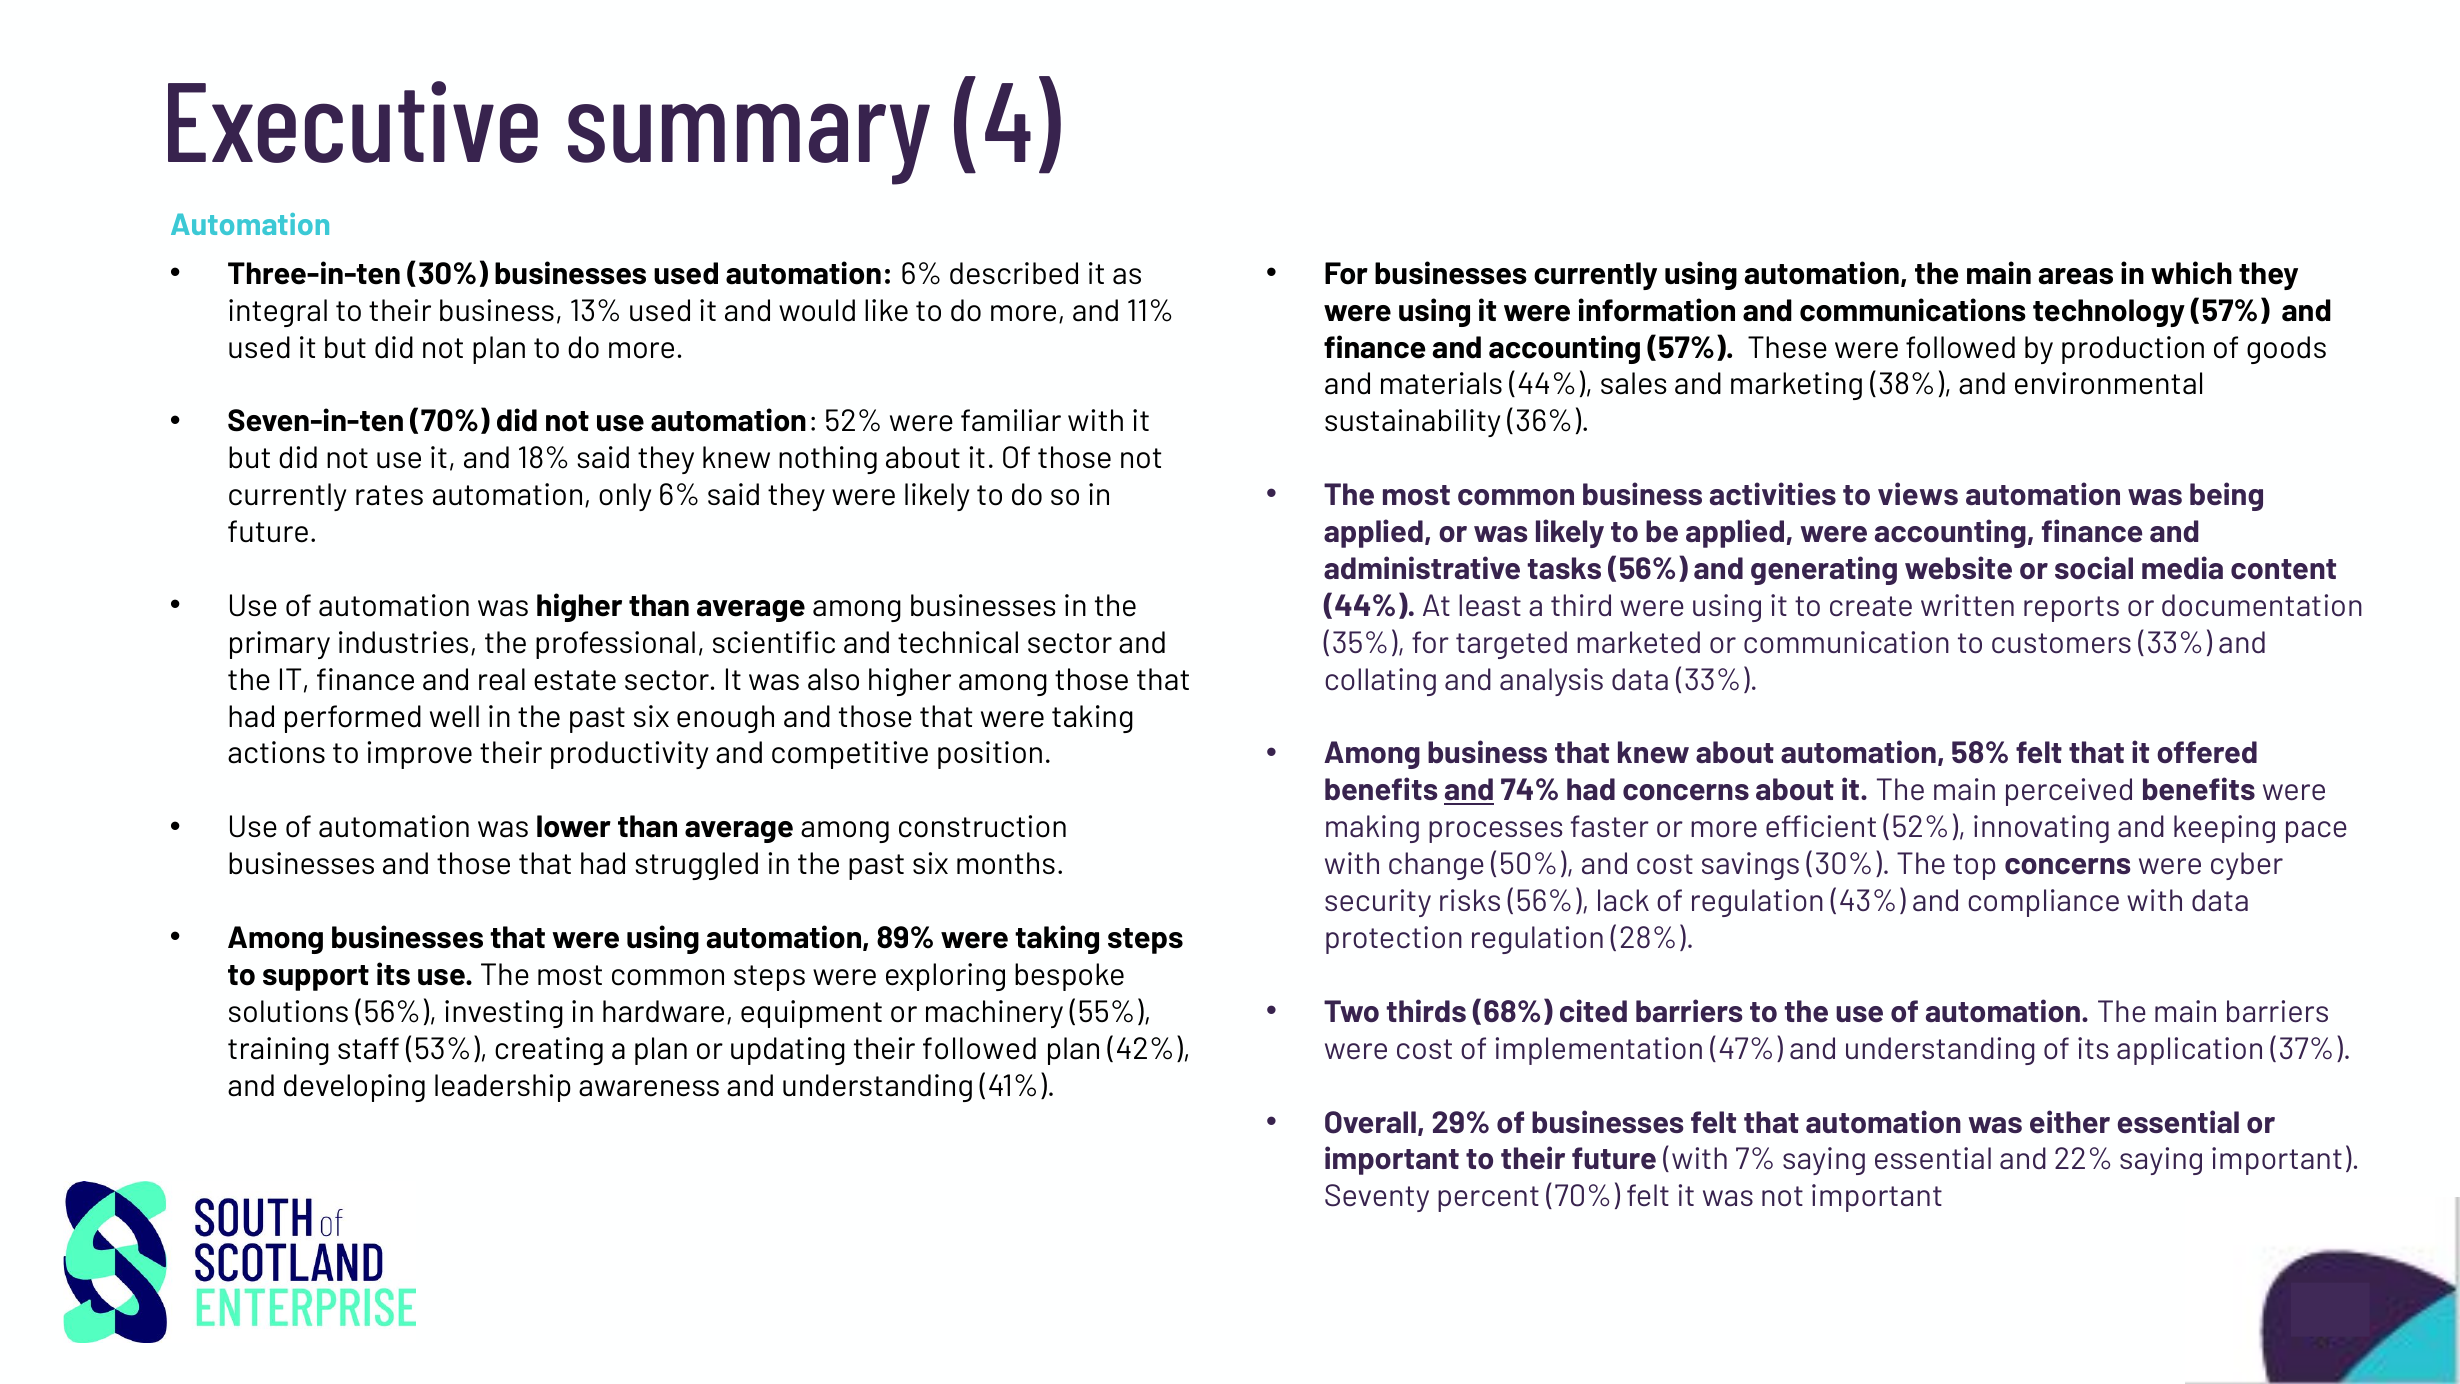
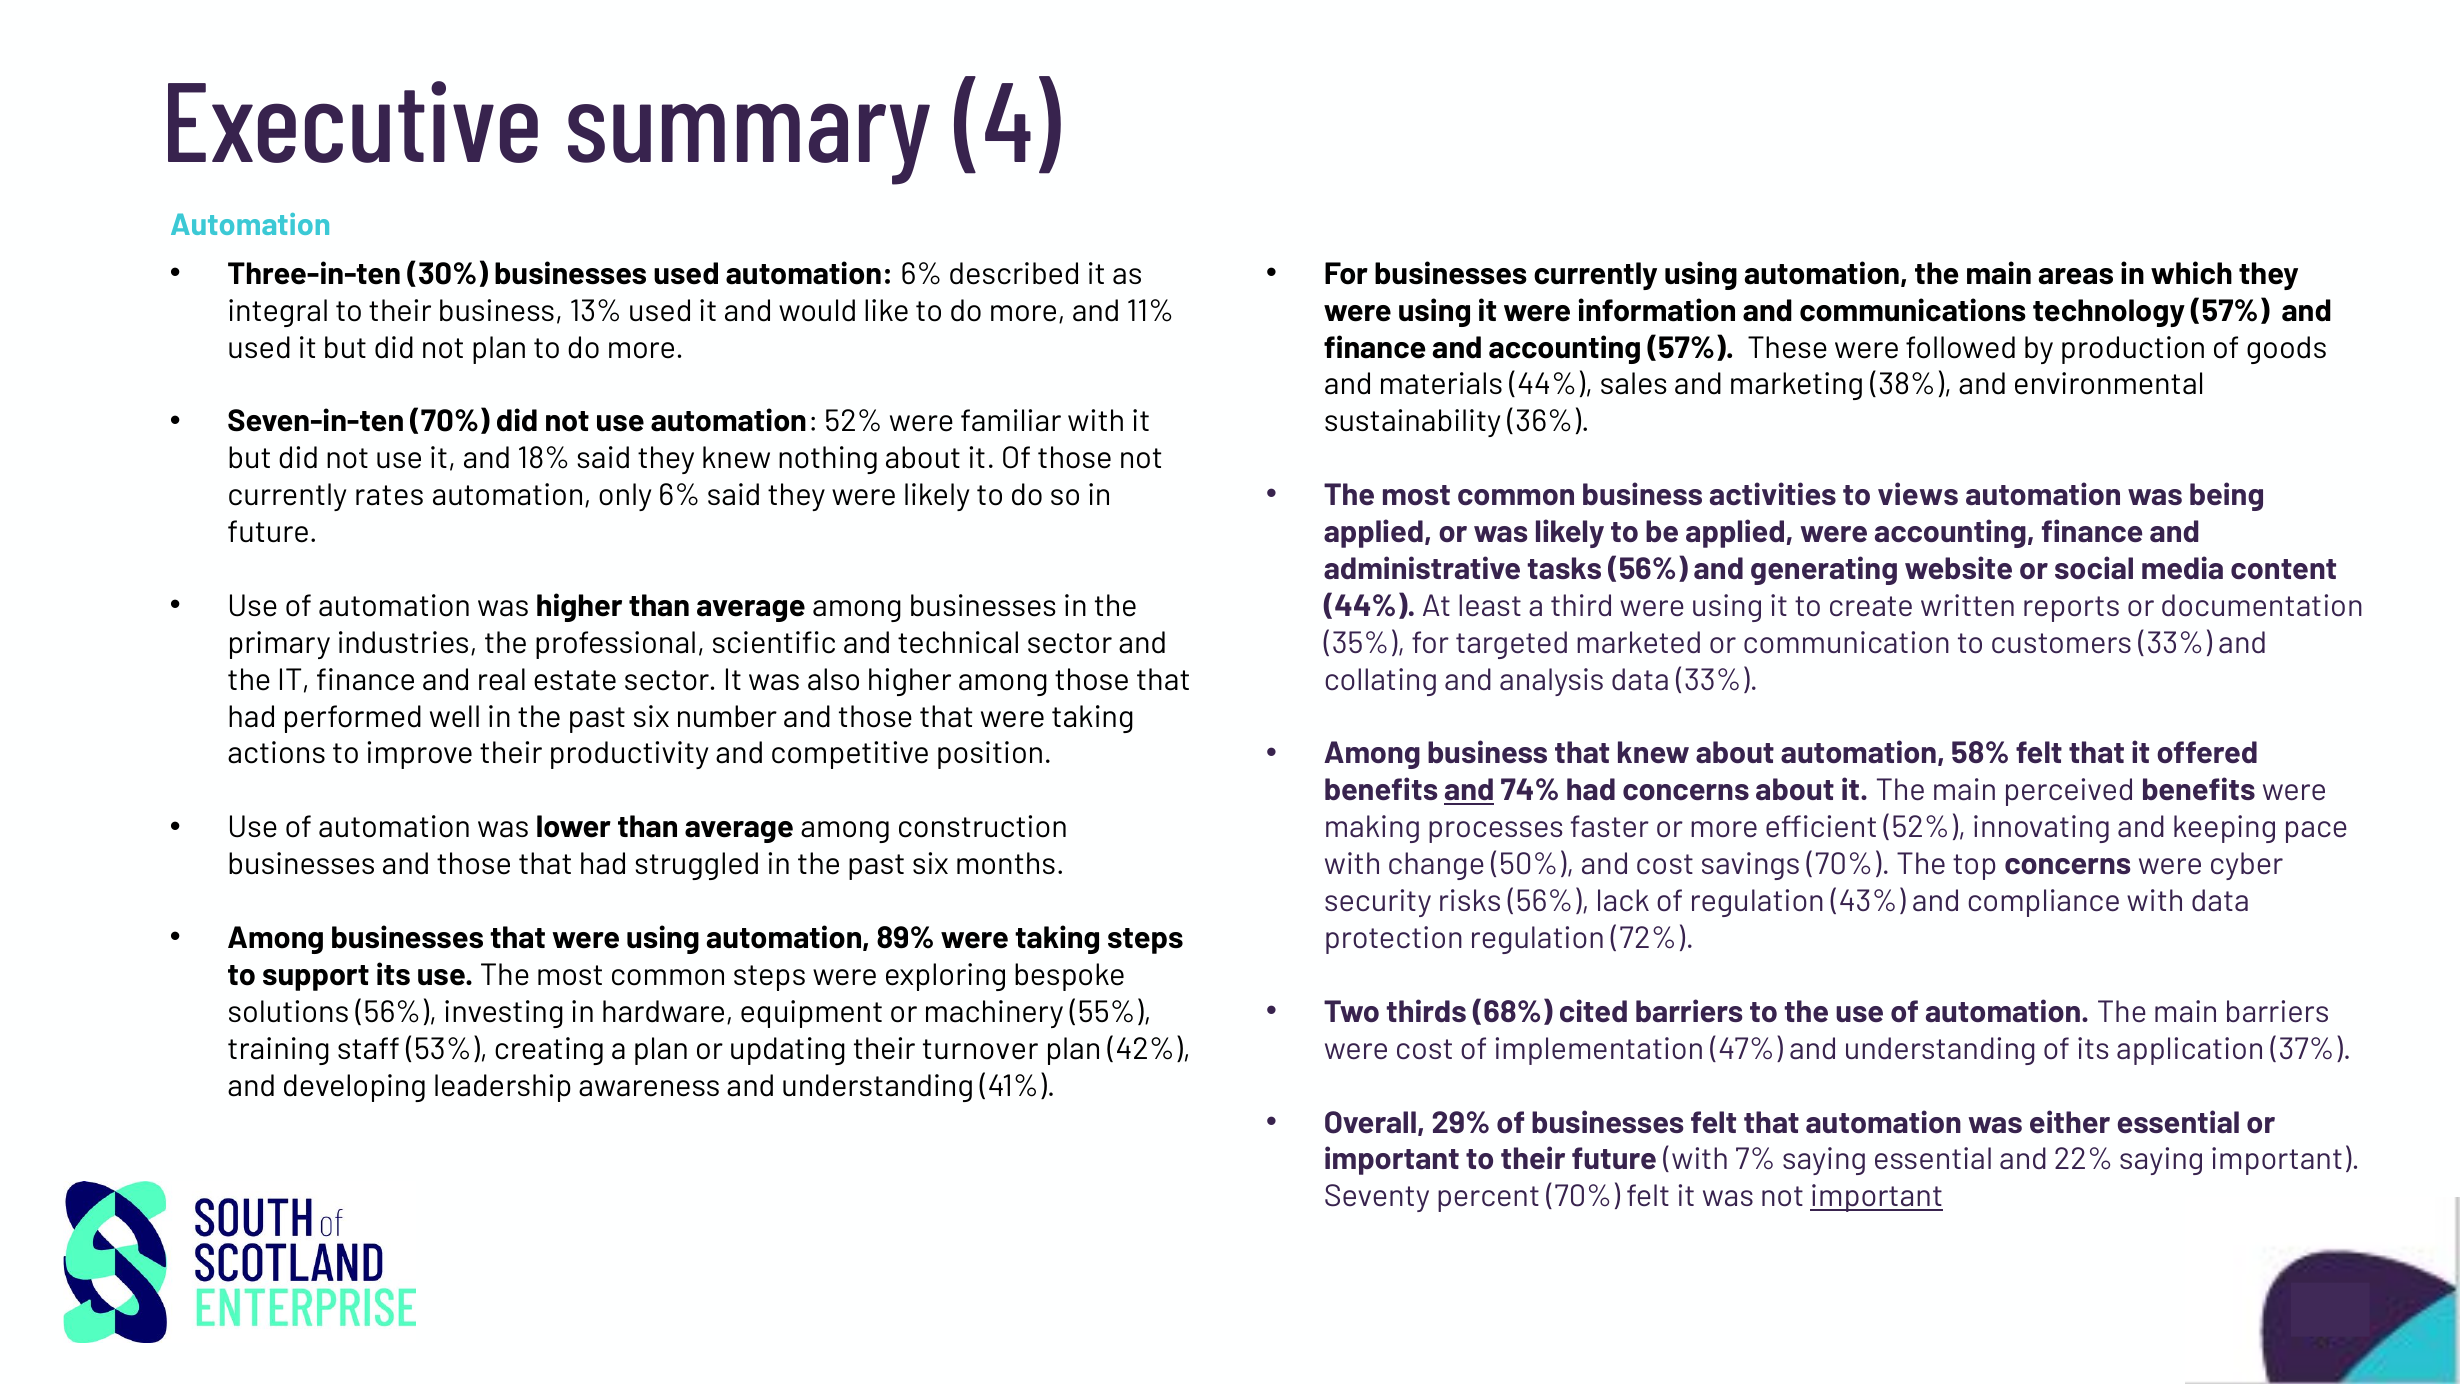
enough: enough -> number (726, 717)
savings 30%: 30% -> 70% (1848, 864)
28%: 28% -> 72% (1653, 938)
their followed: followed -> turnover (980, 1049)
important underline: none -> present (1877, 1197)
